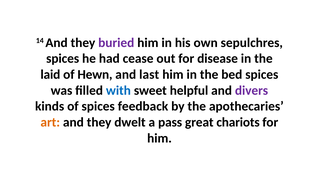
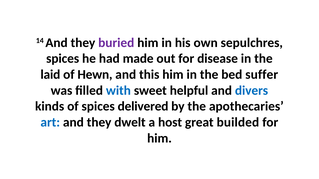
cease: cease -> made (138, 59)
last: last -> this (149, 75)
bed spices: spices -> suffer (262, 75)
divers colour: purple -> blue (252, 91)
feedback: feedback -> delivered (143, 107)
art colour: orange -> blue (50, 123)
pass: pass -> host (170, 123)
chariots: chariots -> builded (238, 123)
